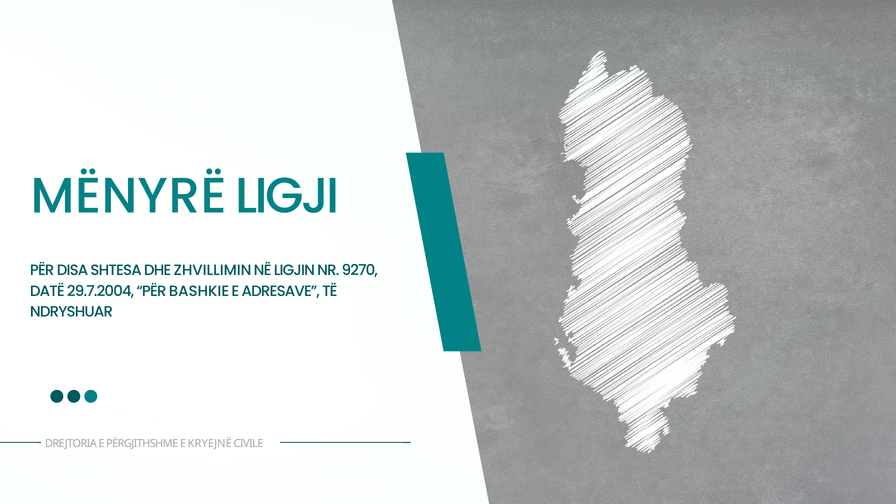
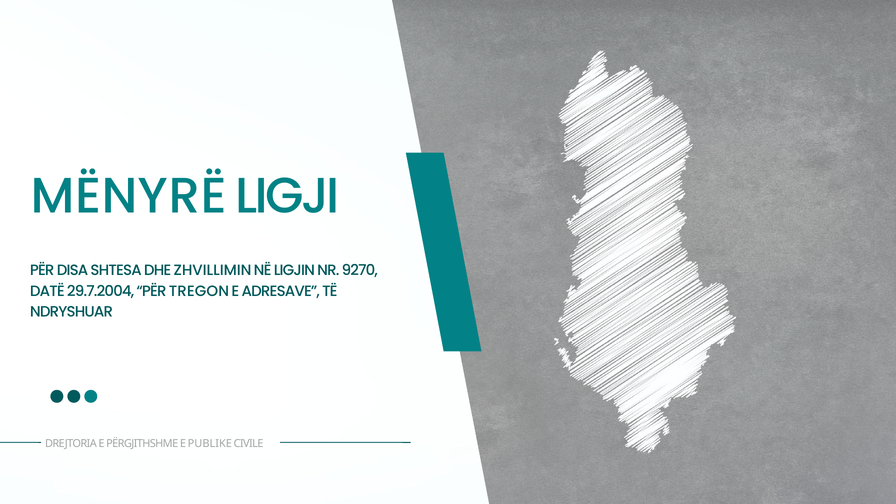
BASHKIE: BASHKIE -> TREGON (199, 291)
KRYEJNË: KRYEJNË -> PUBLIKE (210, 444)
